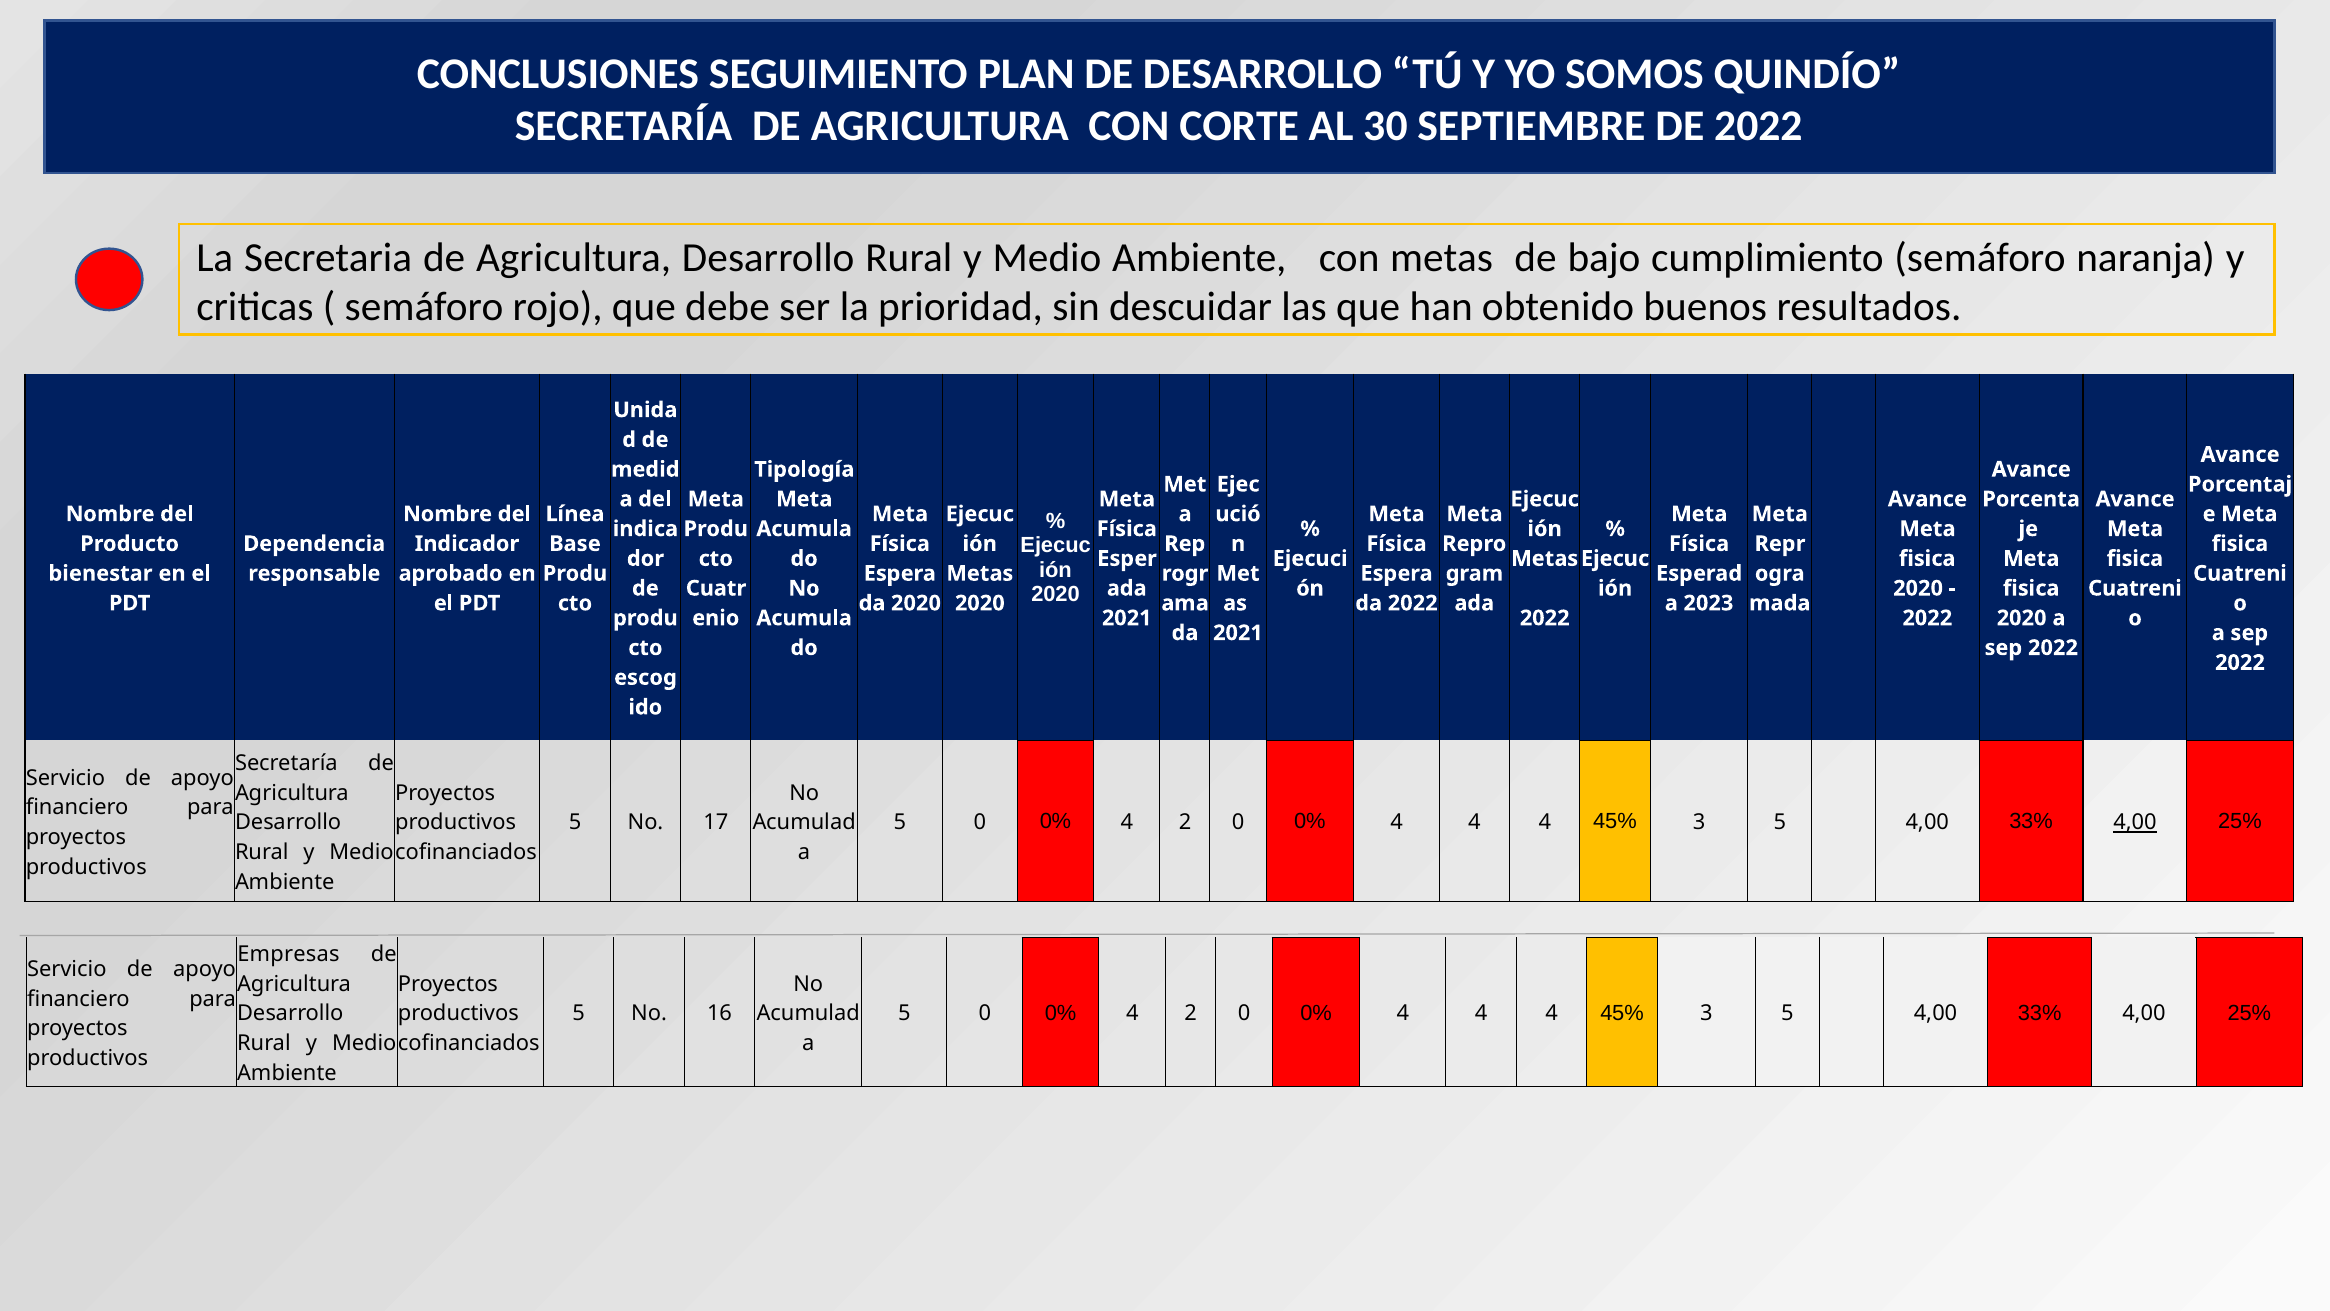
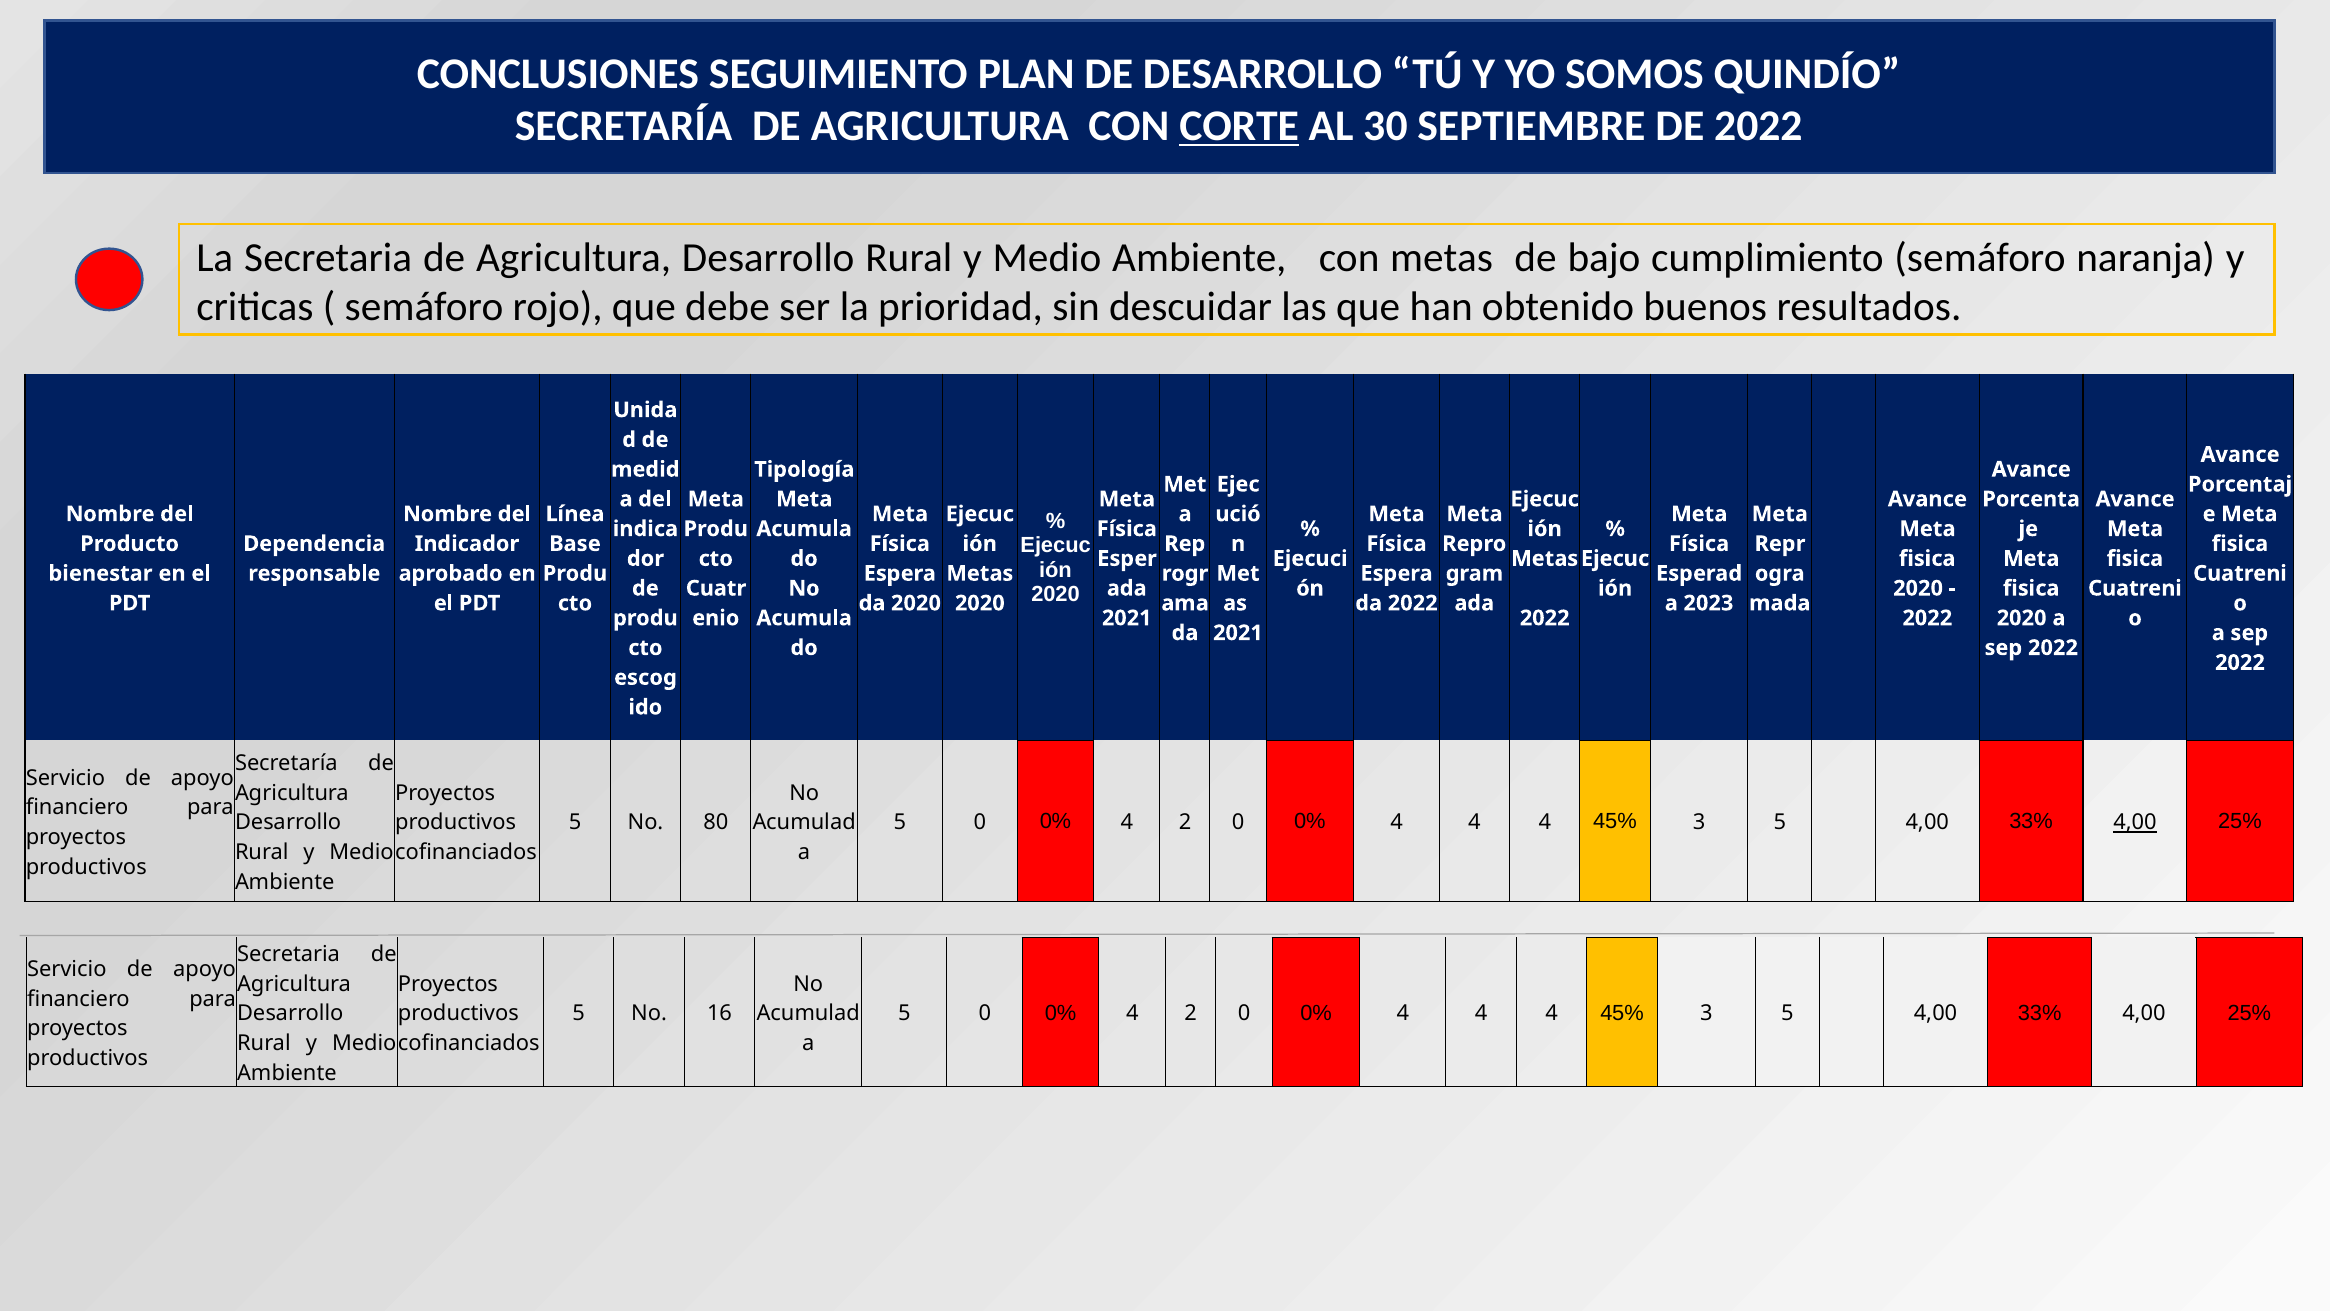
CORTE underline: none -> present (1239, 126)
17: 17 -> 80 (716, 822)
Empresas: Empresas -> Secretaria (289, 954)
